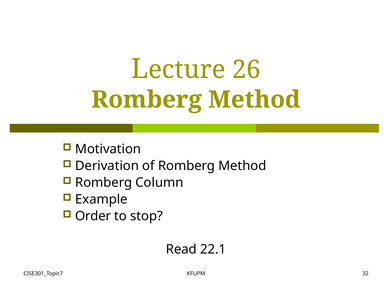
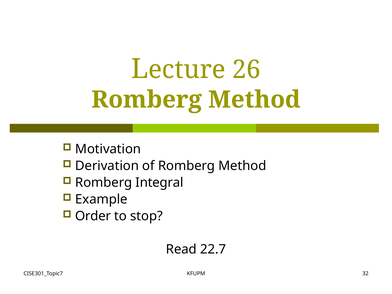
Column: Column -> Integral (160, 183)
22.1: 22.1 -> 22.7 (213, 249)
